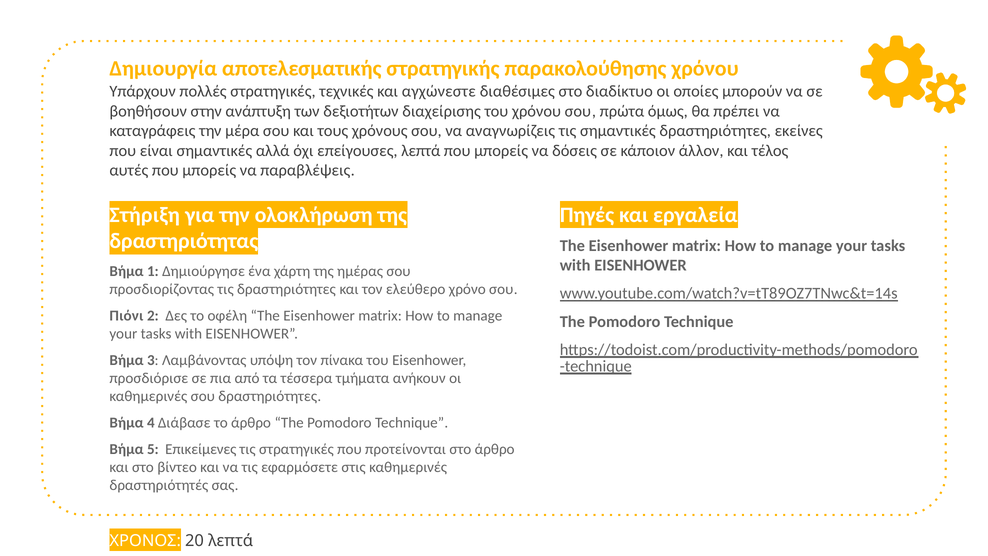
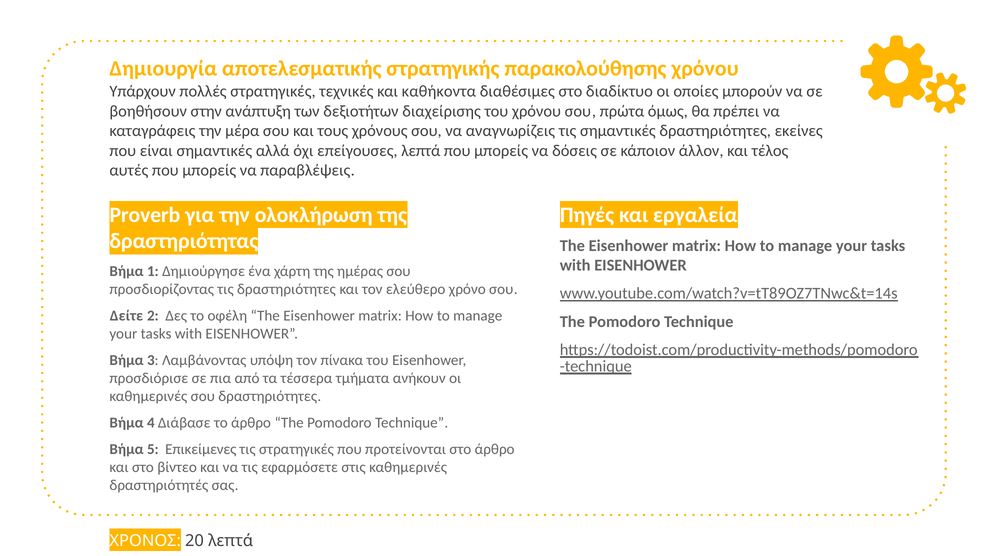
αγχώνεστε: αγχώνεστε -> καθήκοντα (439, 91)
Στήριξη: Στήριξη -> Proverb (145, 215)
Πιόνι: Πιόνι -> Δείτε (126, 315)
